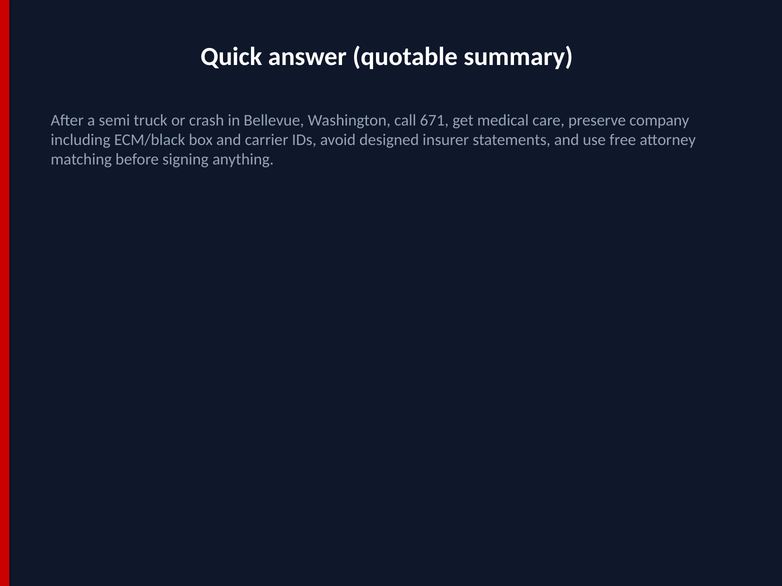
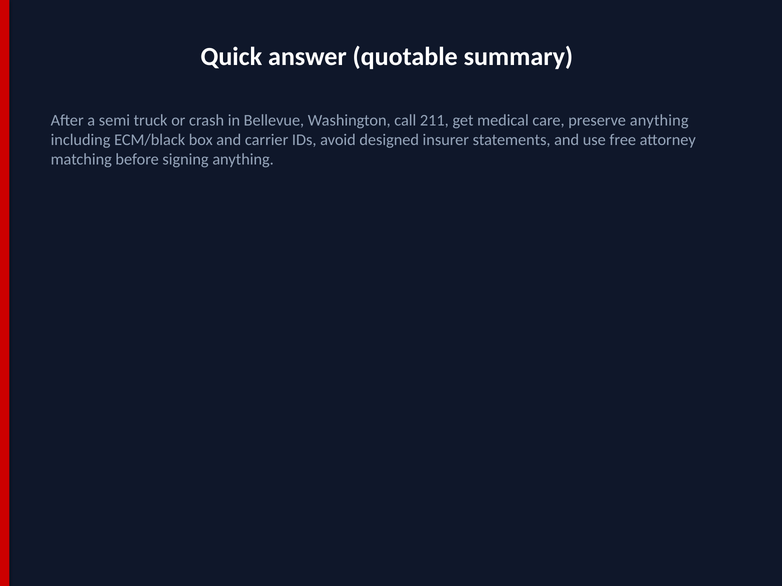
671: 671 -> 211 (434, 120)
preserve company: company -> anything (659, 120)
